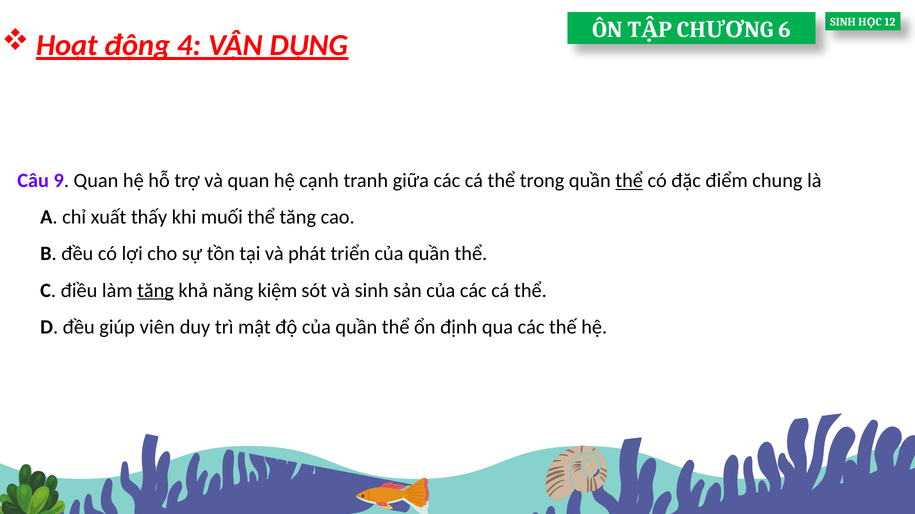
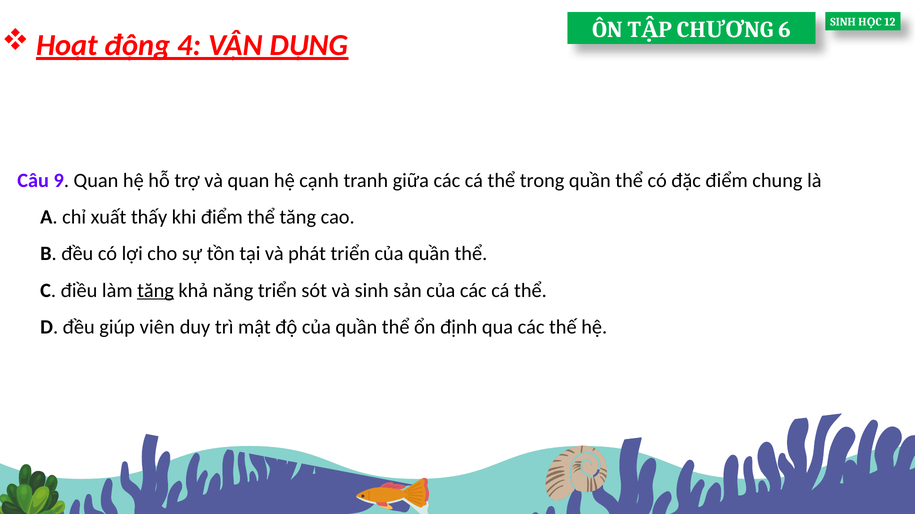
thể underline: present -> none (629, 181)
khi muối: muối -> điểm (222, 218)
năng kiệm: kiệm -> triển (277, 291)
